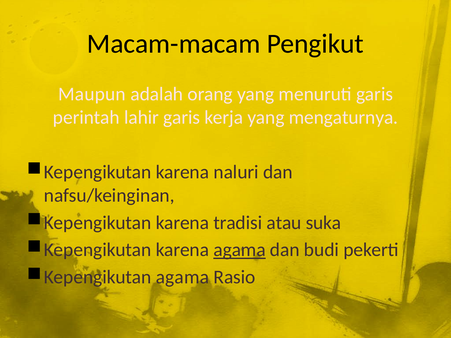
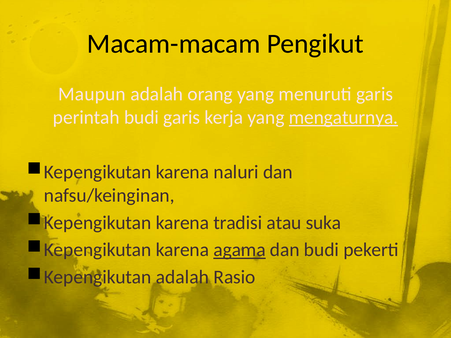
perintah lahir: lahir -> budi (141, 117)
mengaturnya underline: none -> present (344, 117)
Kepengikutan agama: agama -> adalah (182, 277)
